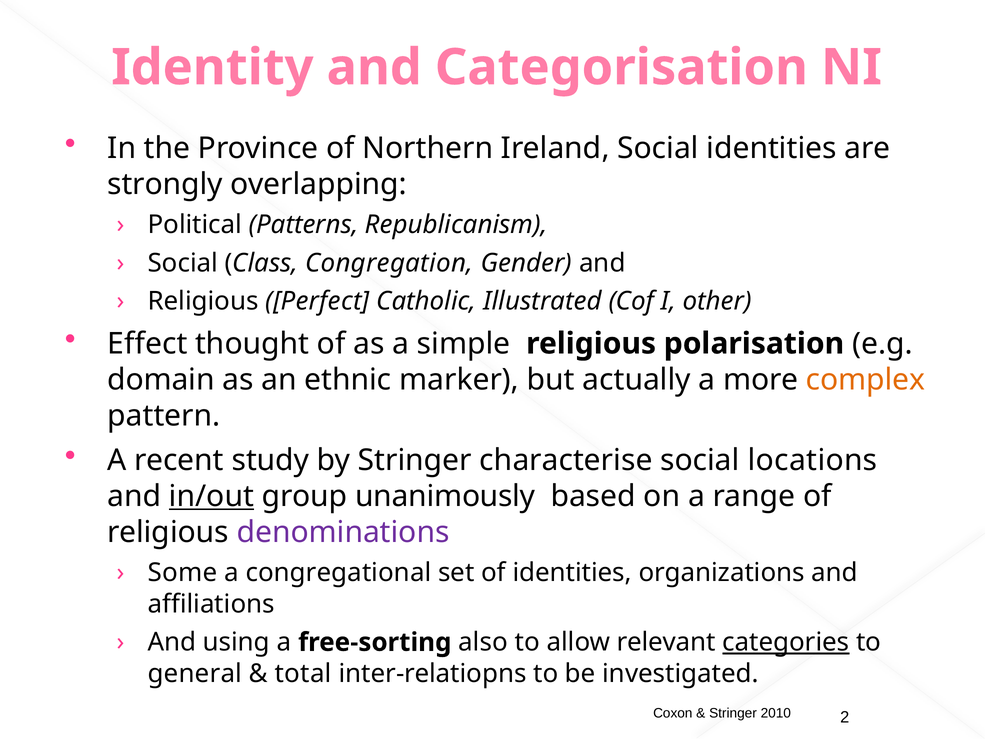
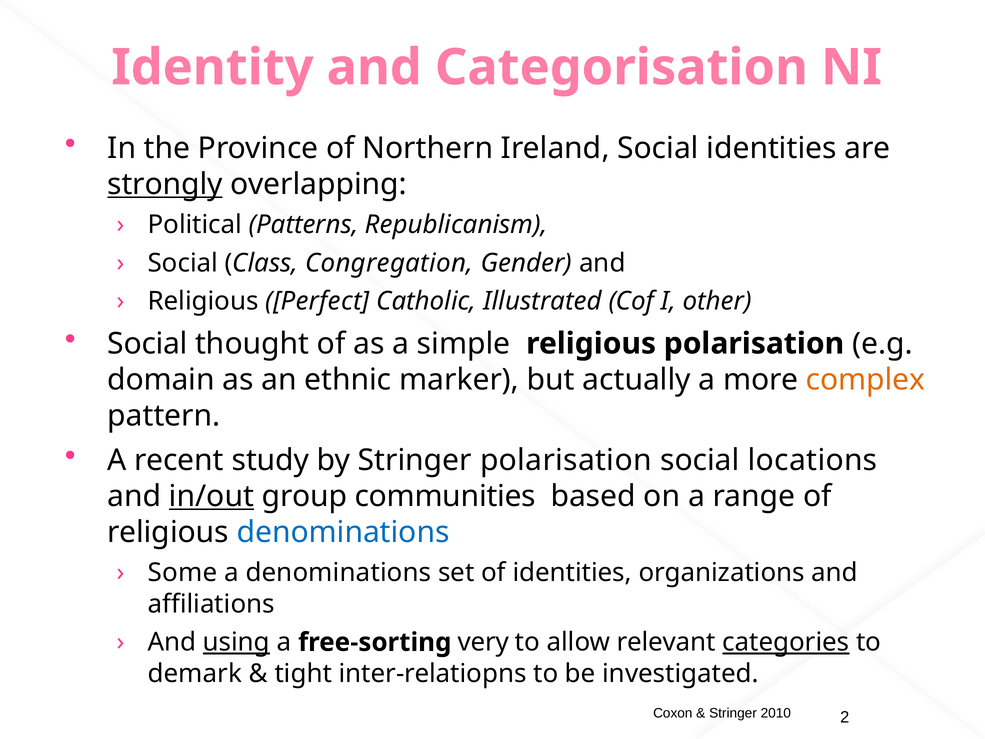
strongly underline: none -> present (165, 184)
Effect: Effect -> Social (148, 343)
Stringer characterise: characterise -> polarisation (566, 460)
unanimously: unanimously -> communities (445, 496)
denominations colour: purple -> blue (343, 532)
a congregational: congregational -> denominations (338, 573)
using underline: none -> present (236, 642)
also: also -> very (483, 642)
general: general -> demark (195, 673)
total: total -> tight (303, 673)
